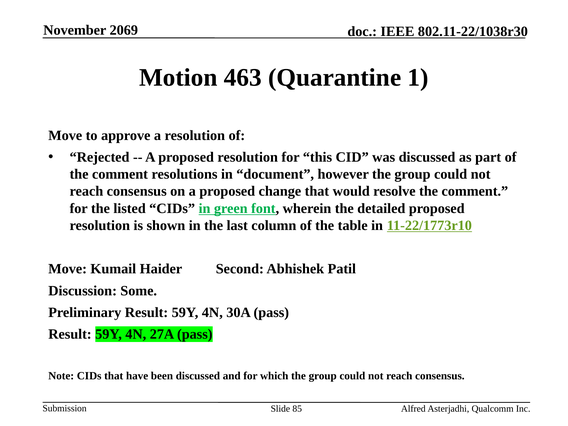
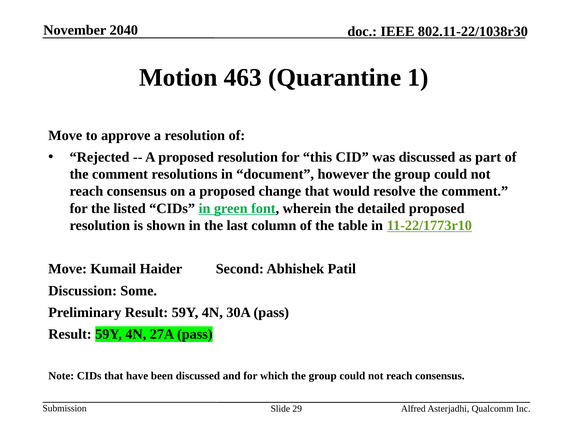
2069: 2069 -> 2040 (124, 30)
85: 85 -> 29 (297, 409)
